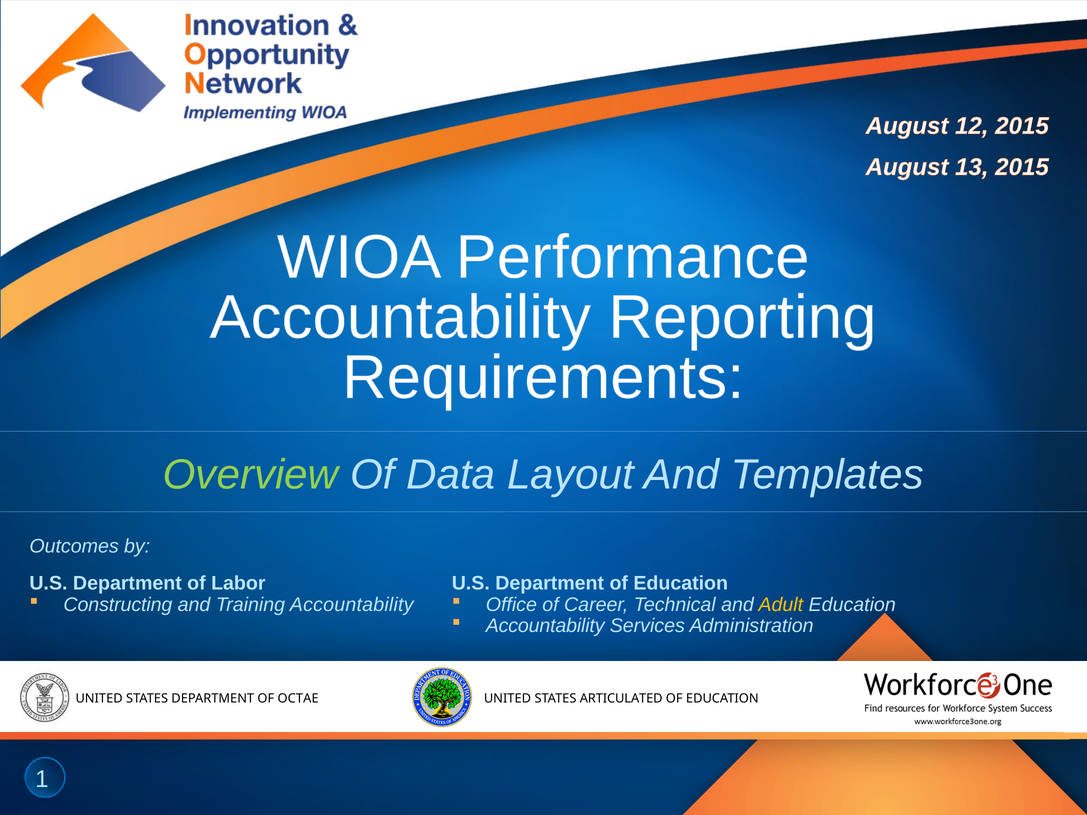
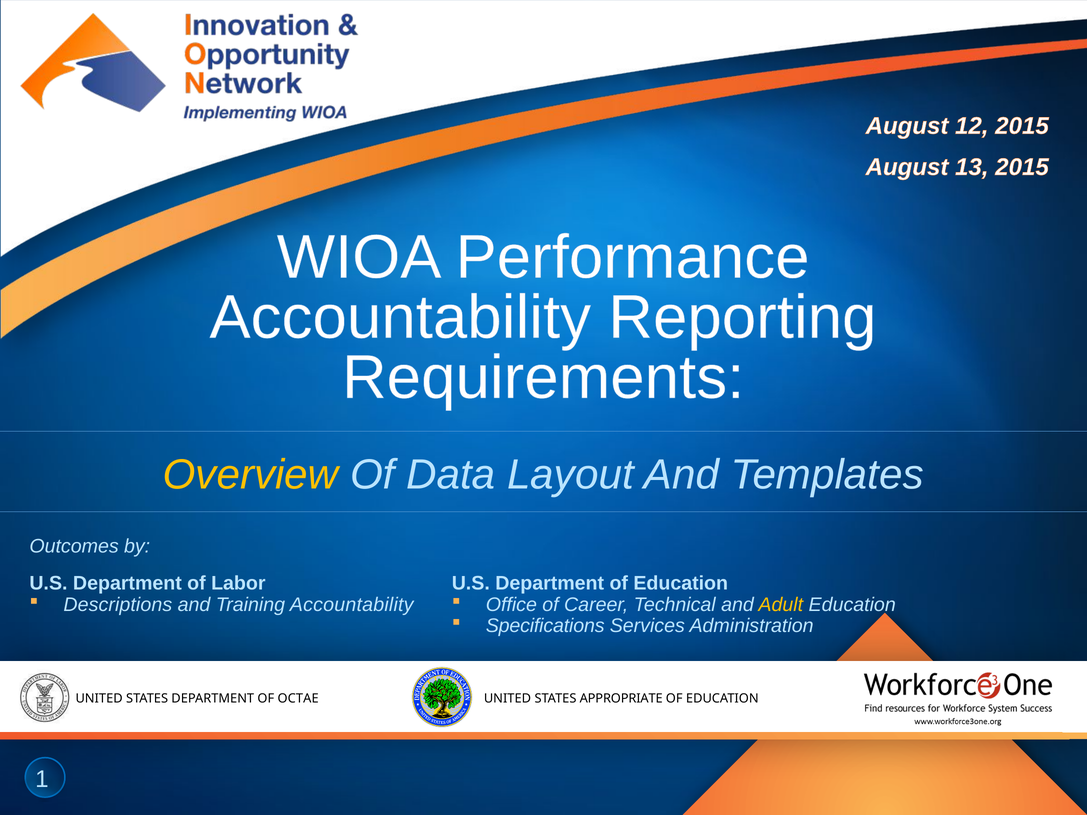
Overview colour: light green -> yellow (251, 475)
Constructing: Constructing -> Descriptions (118, 605)
Accountability: Accountability -> Specifications (545, 626)
ARTICULATED: ARTICULATED -> APPROPRIATE (621, 699)
